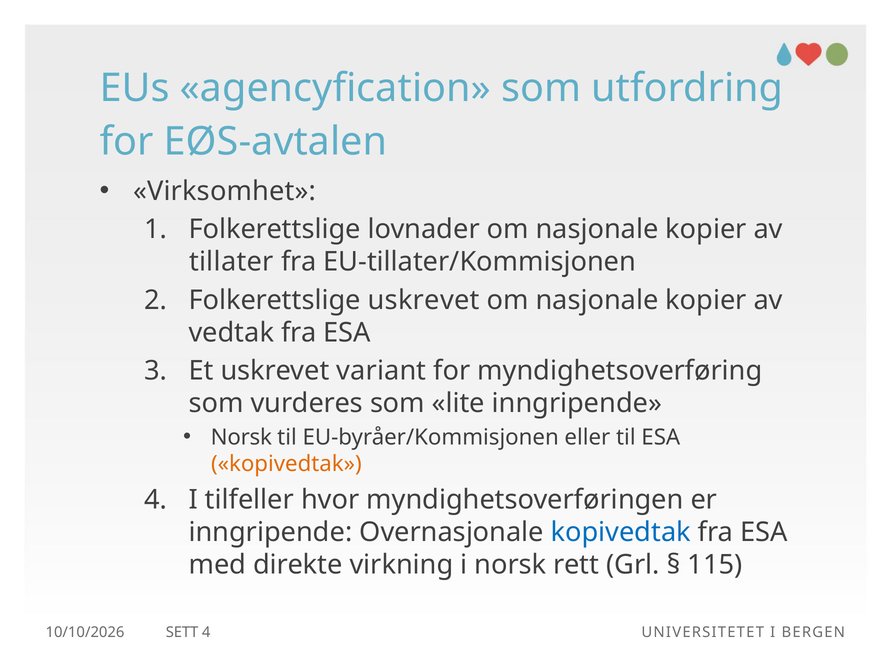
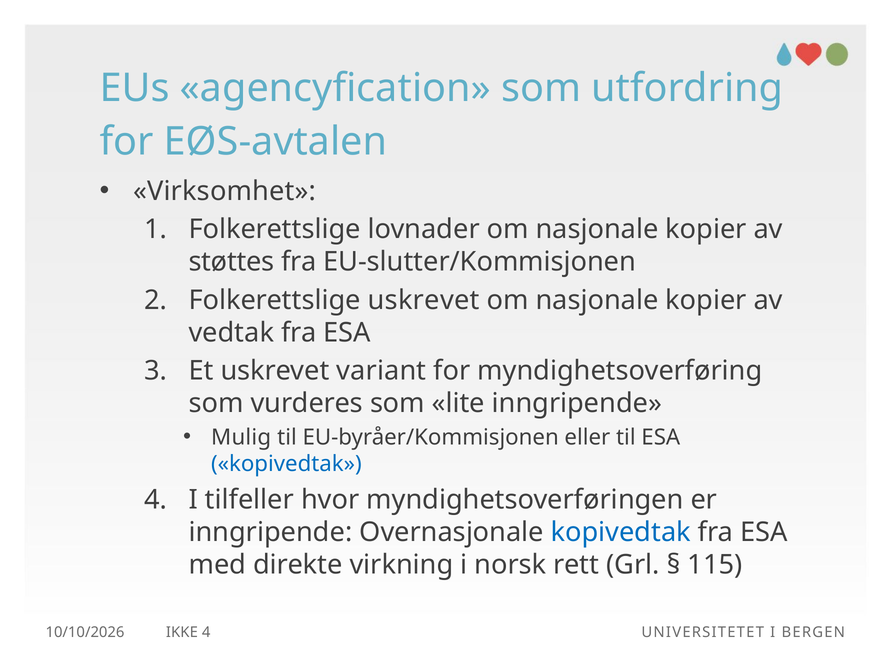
tillater: tillater -> støttes (232, 262)
EU-tillater/Kommisjonen: EU-tillater/Kommisjonen -> EU-slutter/Kommisjonen (480, 262)
Norsk: Norsk -> Mulig (241, 437)
kopivedtak colour: orange -> blue (286, 464)
SETT: SETT -> IKKE (182, 632)
